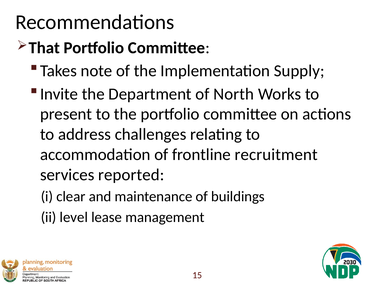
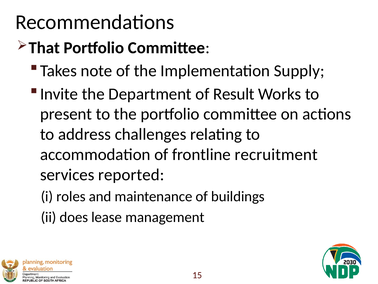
North: North -> Result (234, 94)
clear: clear -> roles (71, 196)
level: level -> does (74, 217)
